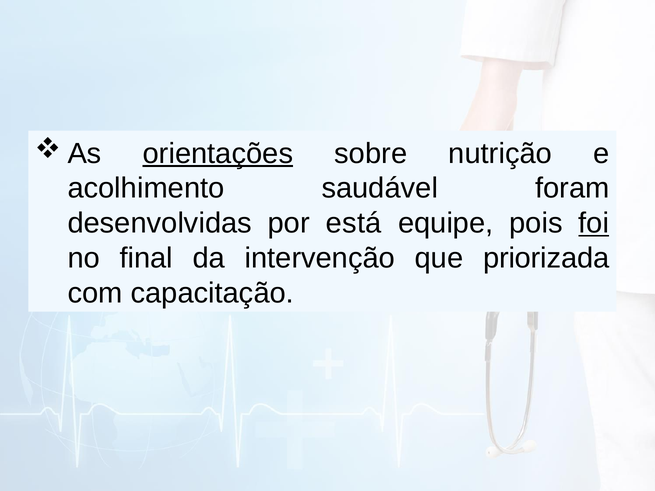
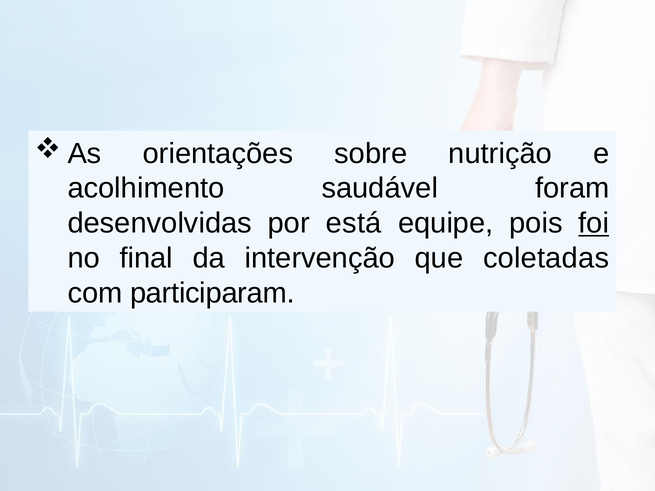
orientações underline: present -> none (218, 153)
priorizada: priorizada -> coletadas (546, 258)
capacitação: capacitação -> participaram (212, 293)
